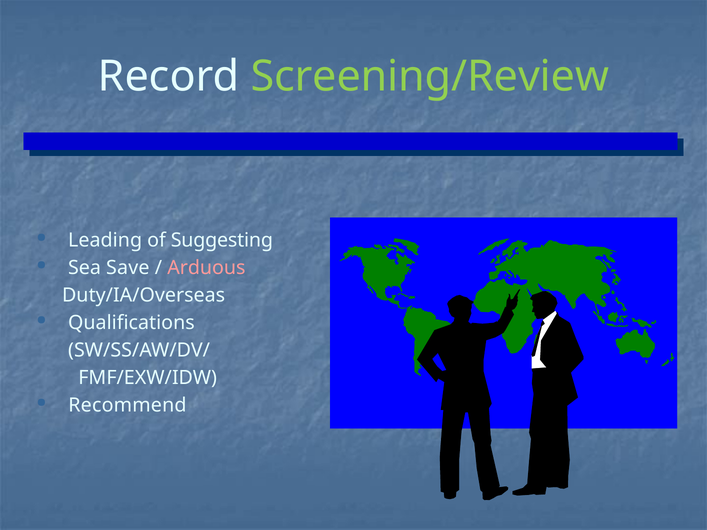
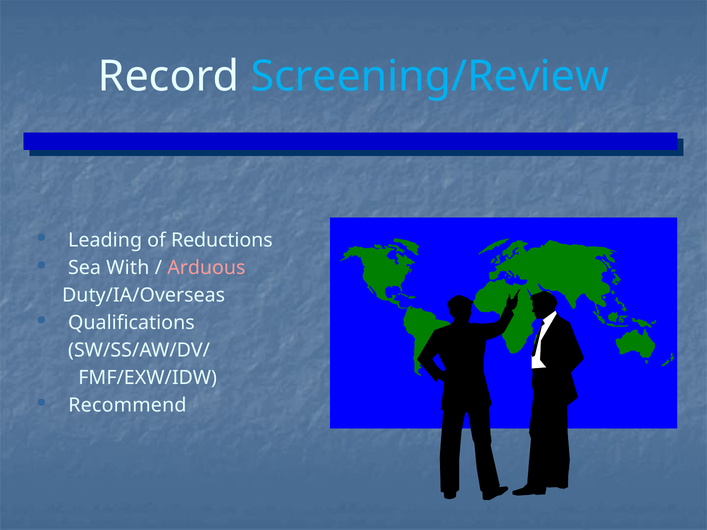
Screening/Review colour: light green -> light blue (430, 77)
Suggesting: Suggesting -> Reductions (222, 241)
Save: Save -> With (128, 268)
